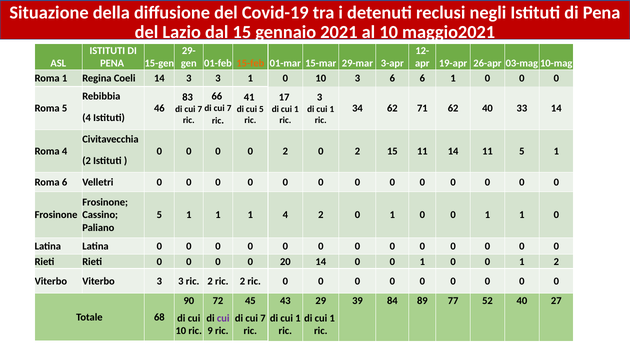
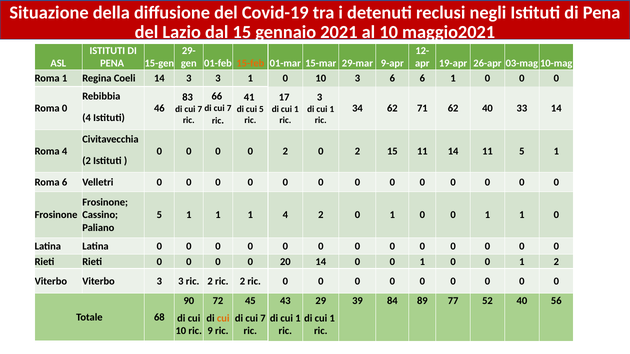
3-apr: 3-apr -> 9-apr (392, 63)
Roma 5: 5 -> 0 (65, 108)
27: 27 -> 56 (556, 301)
cui colour: purple -> orange (223, 319)
